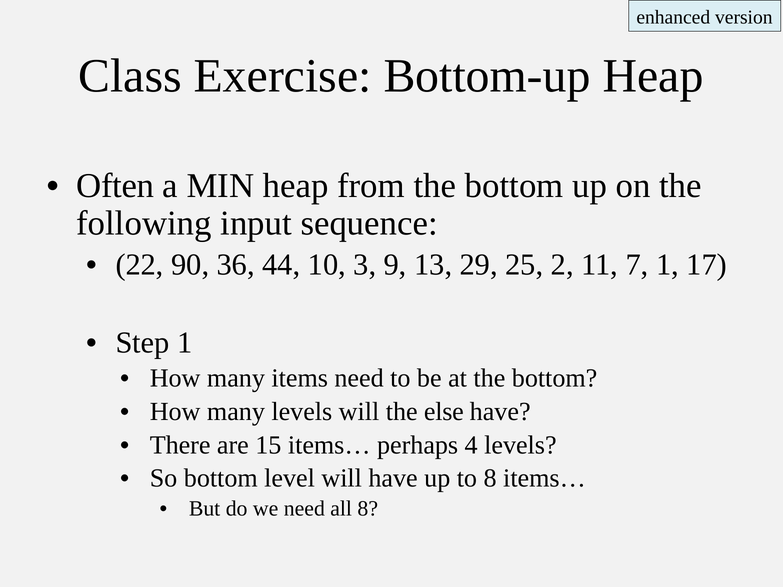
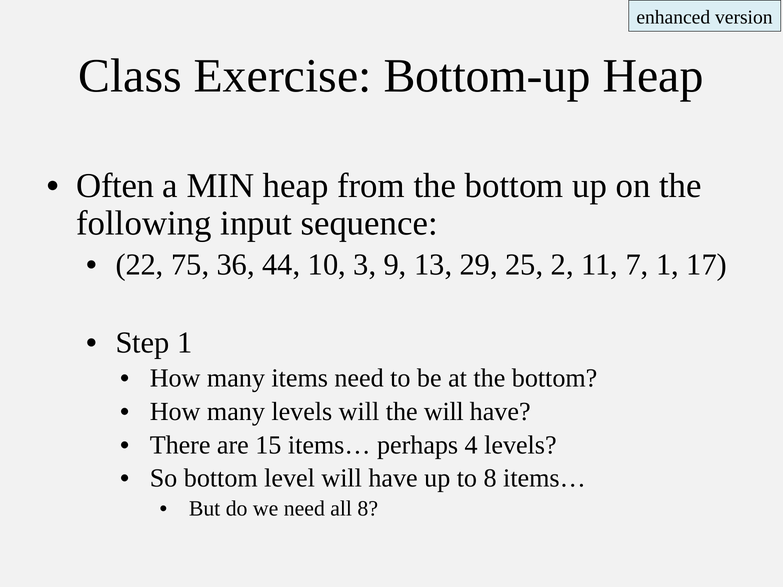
90: 90 -> 75 (190, 265)
the else: else -> will (444, 412)
